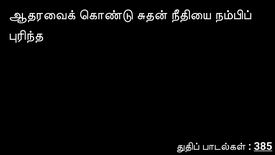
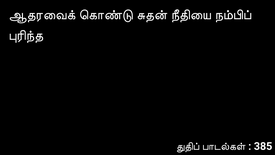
385 underline: present -> none (263, 146)
